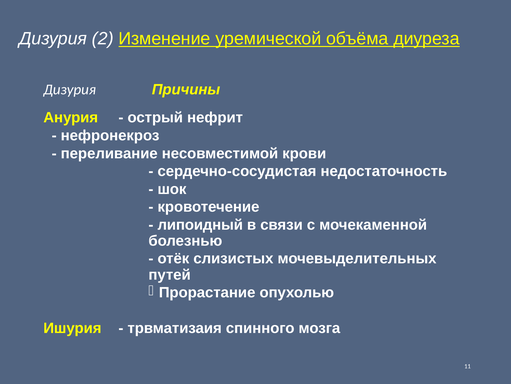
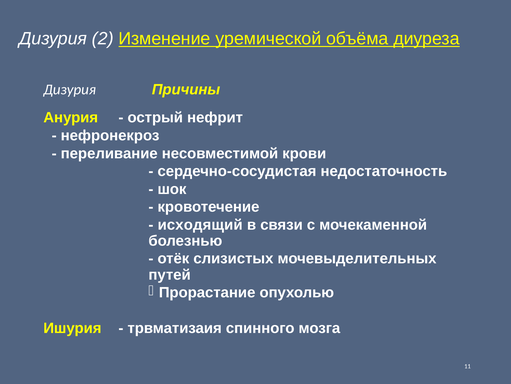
липоидный: липоидный -> исходящий (200, 224)
